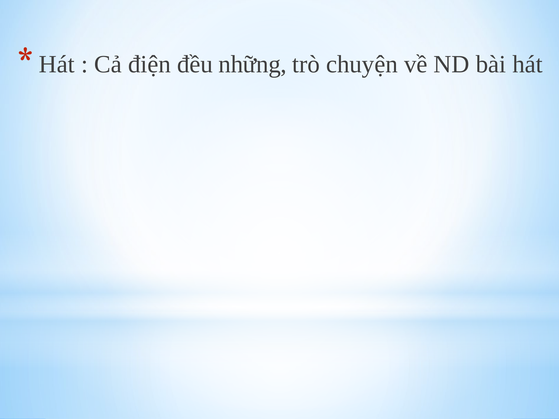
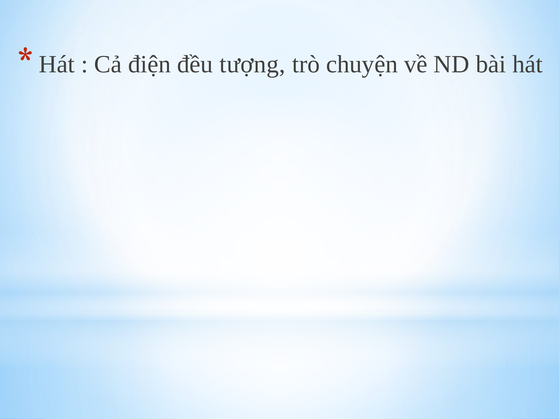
những: những -> tượng (252, 64)
